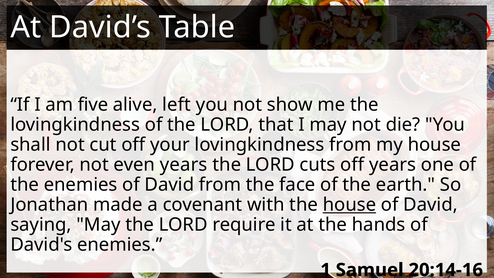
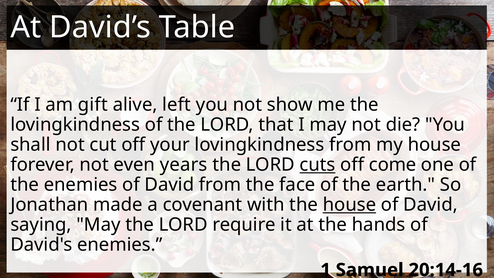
five: five -> gift (93, 105)
cuts underline: none -> present (318, 165)
off years: years -> come (393, 165)
